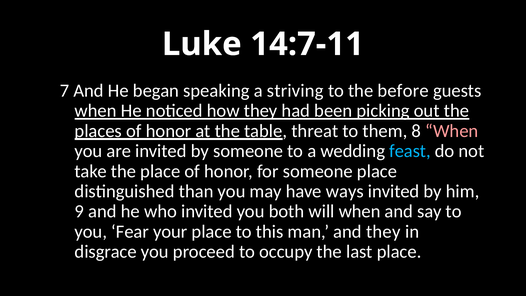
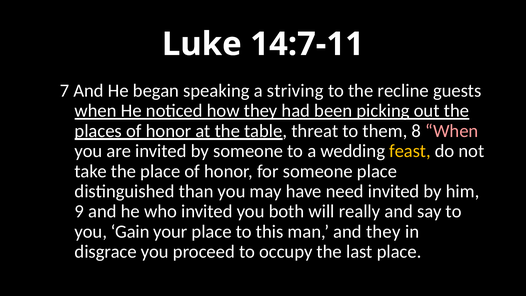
before: before -> recline (403, 91)
feast colour: light blue -> yellow (410, 151)
ways: ways -> need (345, 191)
will when: when -> really (360, 211)
Fear: Fear -> Gain (130, 231)
